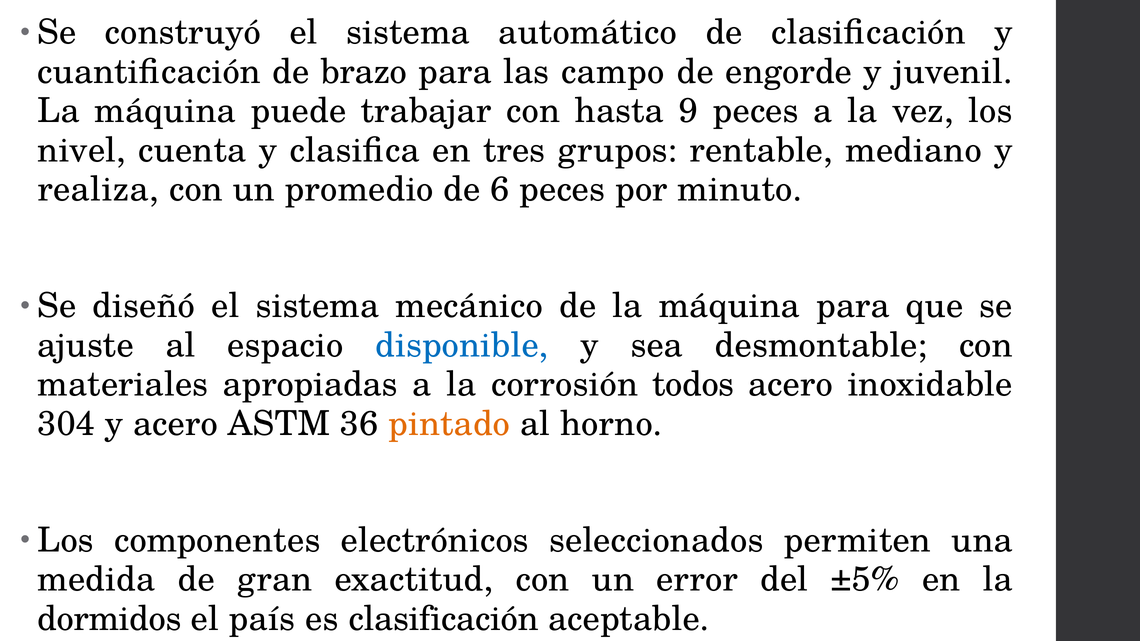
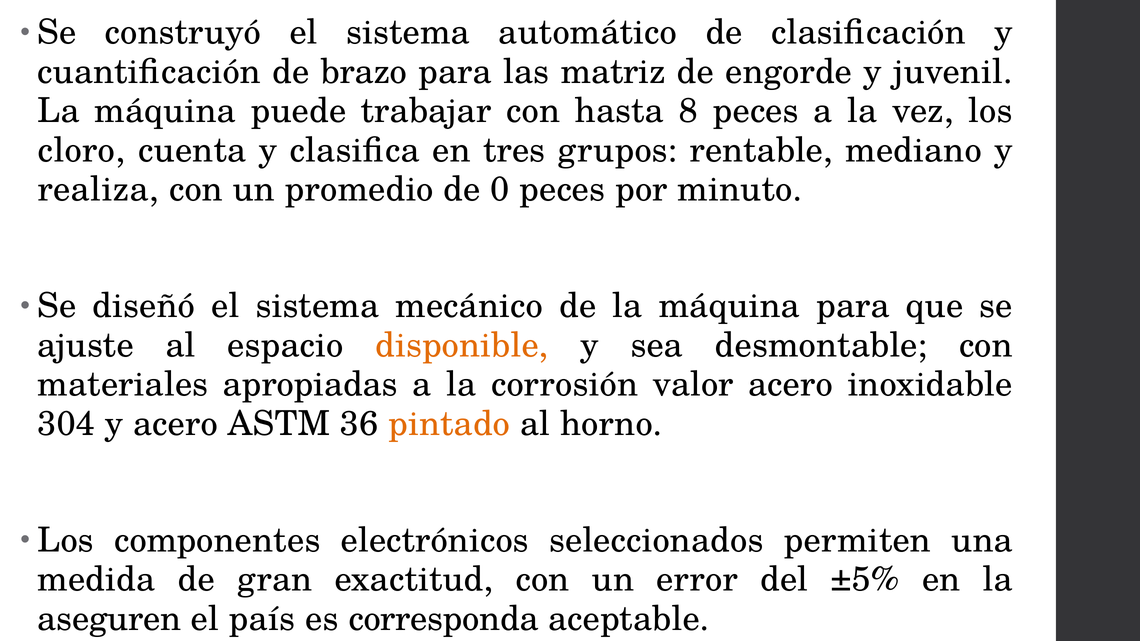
campo: campo -> matriz (613, 72)
9: 9 -> 8 (688, 111)
nivel: nivel -> cloro (82, 150)
6: 6 -> 0 (500, 190)
disponible colour: blue -> orange (462, 345)
todos: todos -> valor (693, 385)
dormidos: dormidos -> aseguren (109, 619)
es clasificación: clasificación -> corresponda (444, 619)
